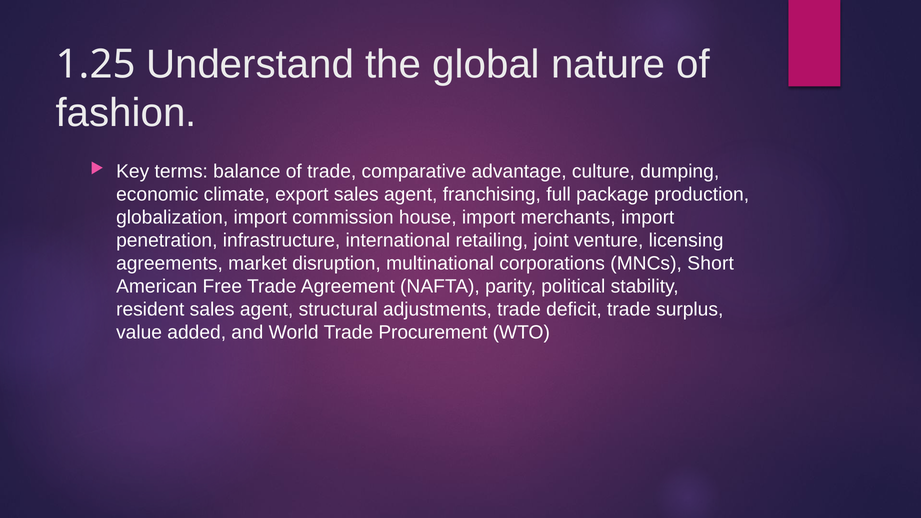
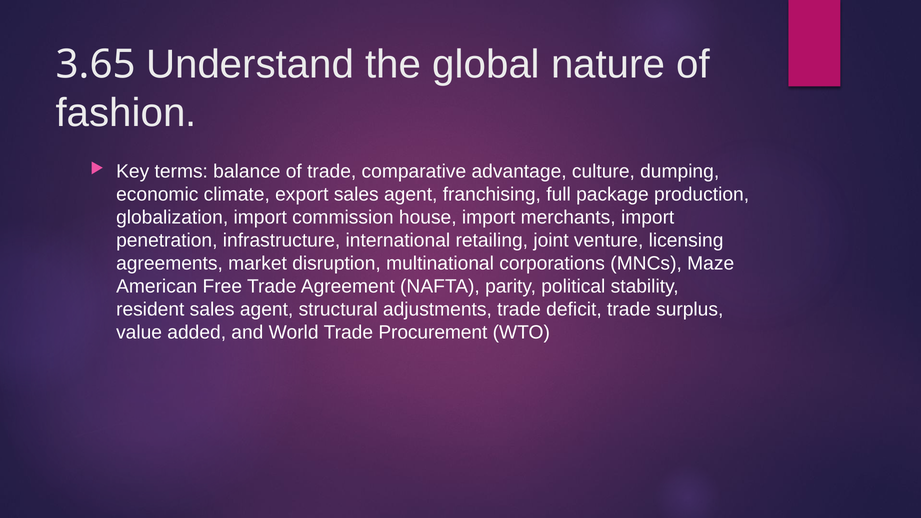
1.25: 1.25 -> 3.65 (96, 65)
Short: Short -> Maze (711, 264)
